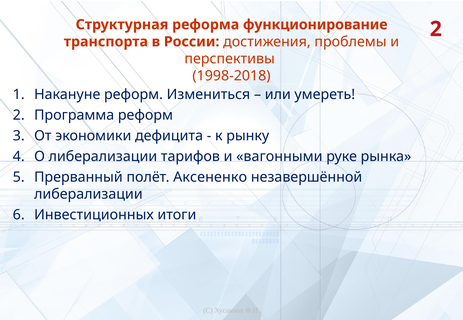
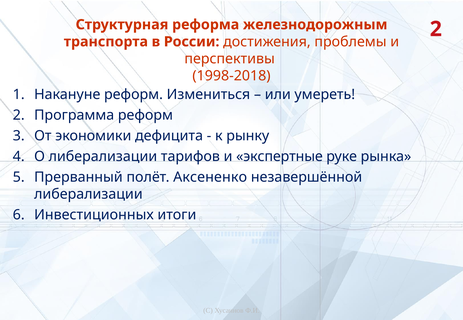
функционирование: функционирование -> железнодорожным (315, 25)
вагонными: вагонными -> экспертные (279, 157)
